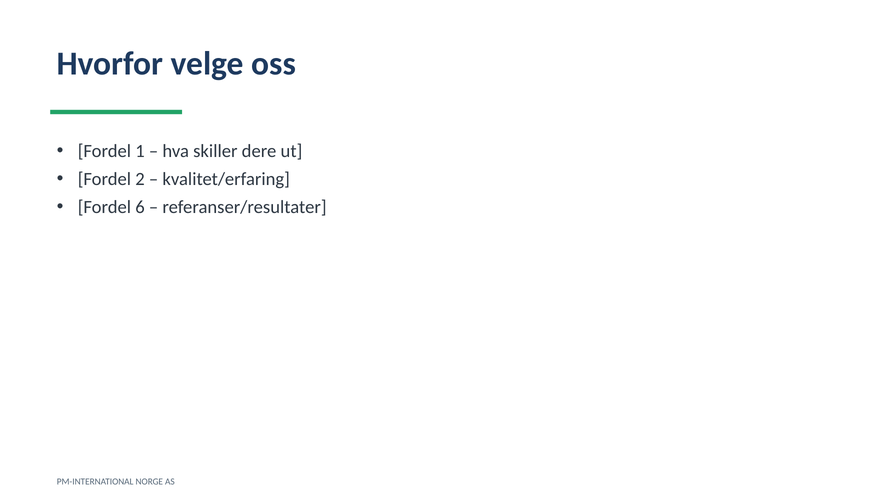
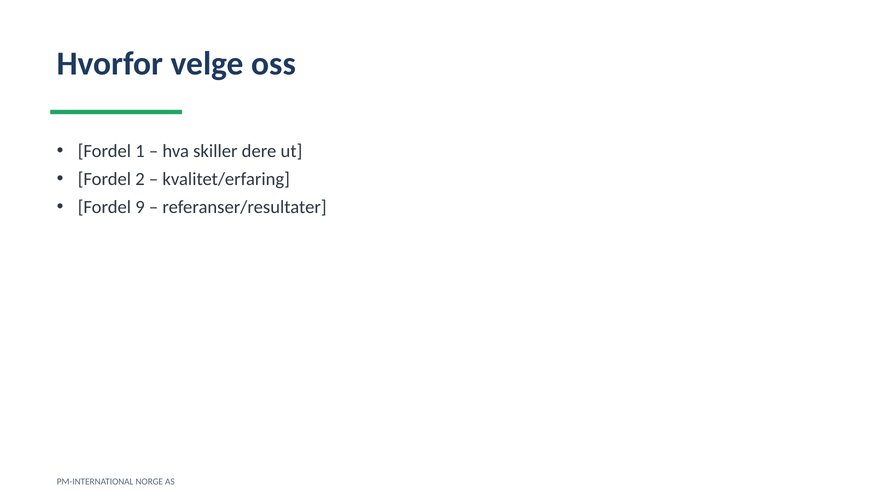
6: 6 -> 9 (140, 207)
